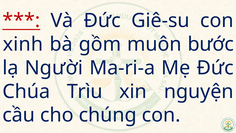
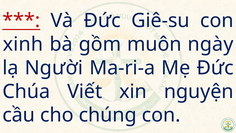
bước: bước -> ngày (211, 44)
Trìu: Trìu -> Viết (85, 91)
